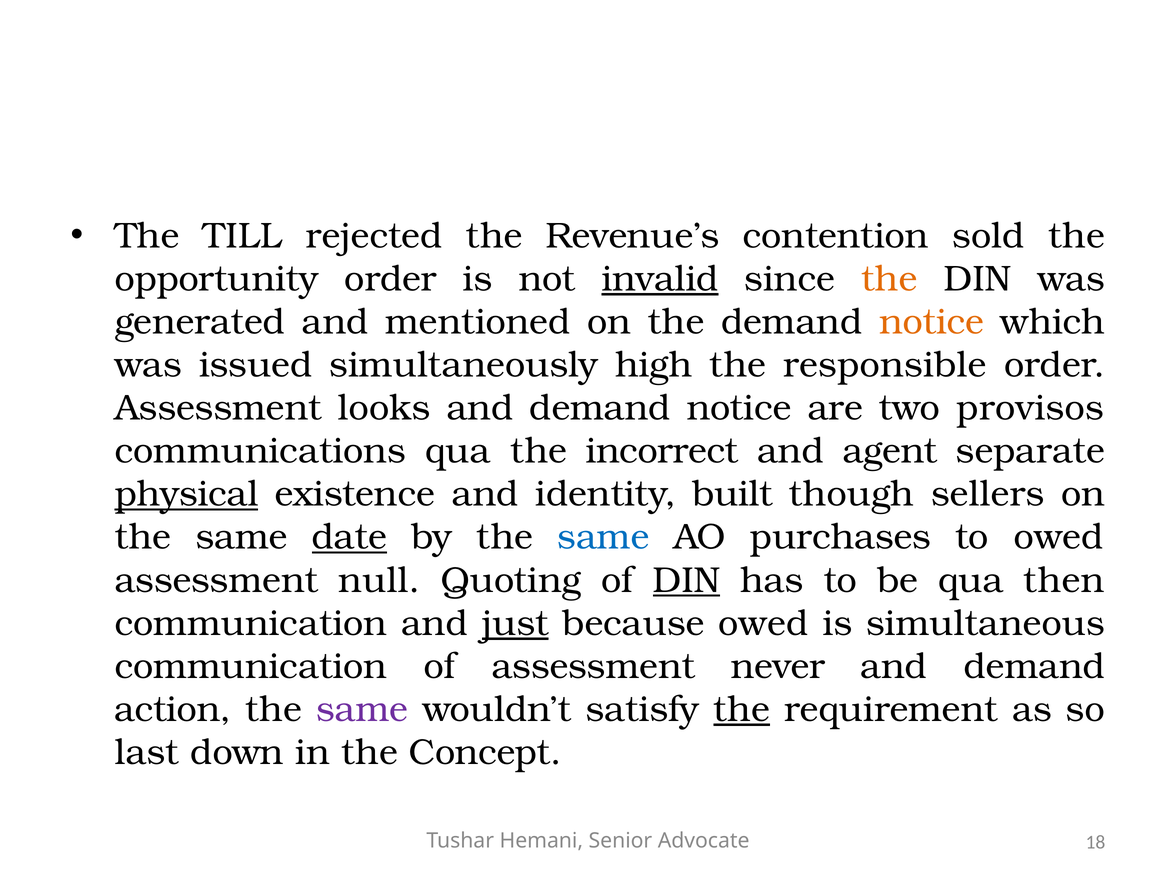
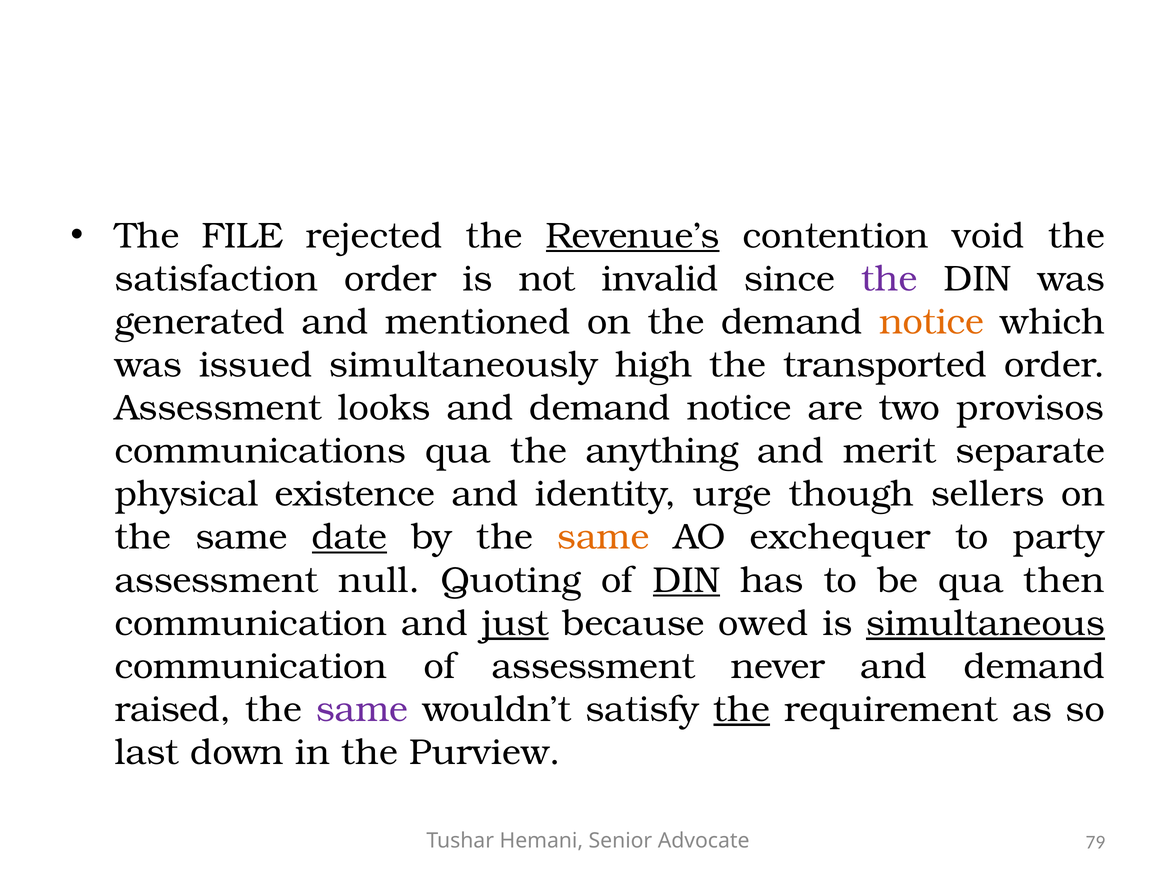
TILL: TILL -> FILE (243, 236)
Revenue’s underline: none -> present (633, 236)
sold: sold -> void (988, 236)
opportunity: opportunity -> satisfaction (216, 279)
invalid underline: present -> none (660, 279)
the colour: orange -> purple (889, 279)
responsible: responsible -> transported (885, 365)
incorrect: incorrect -> anything (662, 451)
agent: agent -> merit (890, 451)
physical underline: present -> none (187, 494)
built: built -> urge (732, 494)
same colour: blue -> orange (603, 537)
purchases: purchases -> exchequer (840, 537)
to owed: owed -> party (1059, 537)
simultaneous underline: none -> present (986, 623)
action: action -> raised (173, 709)
Concept: Concept -> Purview (485, 752)
18: 18 -> 79 (1096, 842)
